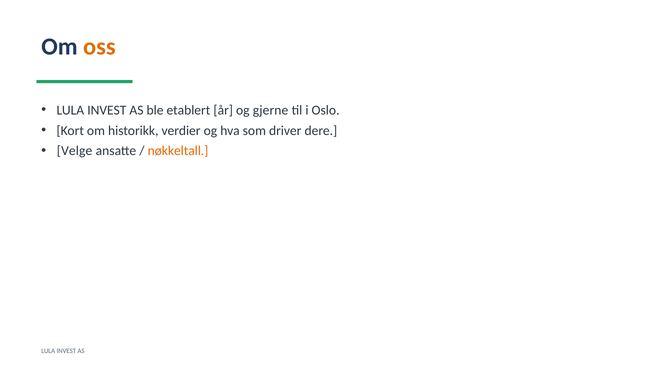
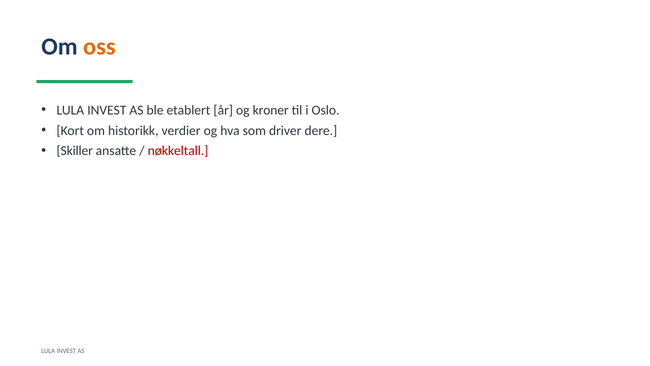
gjerne: gjerne -> kroner (271, 110)
Velge: Velge -> Skiller (75, 151)
nøkkeltall colour: orange -> red (178, 151)
